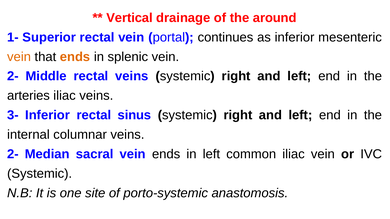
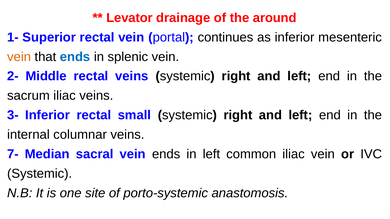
Vertical: Vertical -> Levator (129, 18)
ends colour: orange -> blue (75, 57)
arteries: arteries -> sacrum (28, 96)
sinus: sinus -> small (134, 115)
2-: 2- -> 7- (13, 154)
